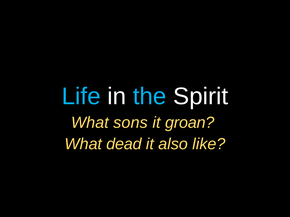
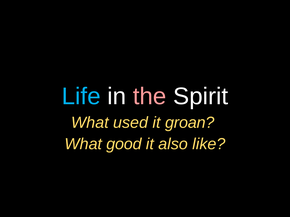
the colour: light blue -> pink (150, 97)
sons: sons -> used (131, 123)
dead: dead -> good (124, 144)
